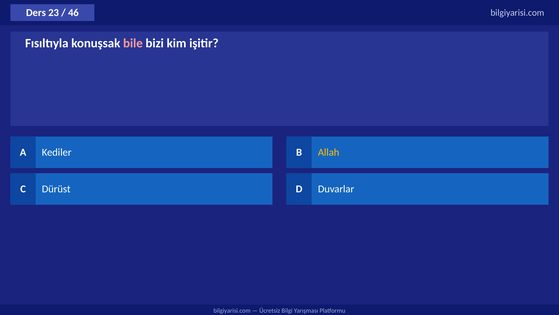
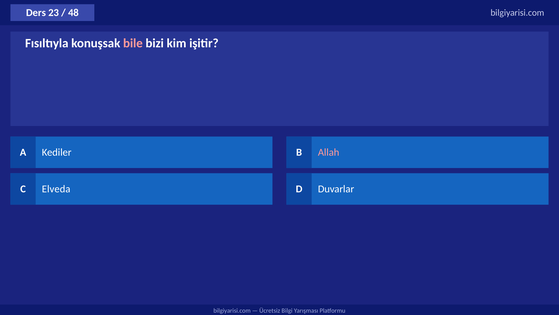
46: 46 -> 48 (73, 13)
Allah colour: yellow -> pink (329, 152)
Dürüst: Dürüst -> Elveda (56, 189)
